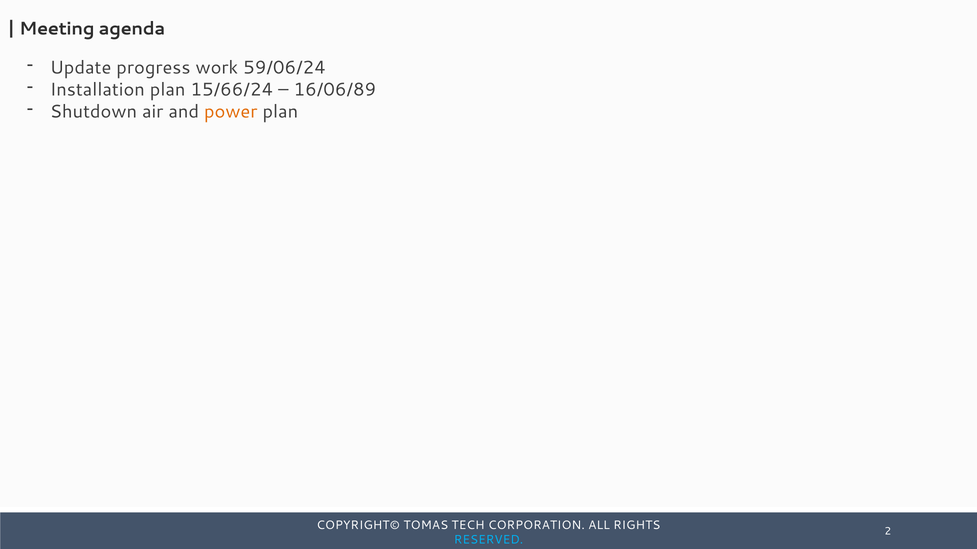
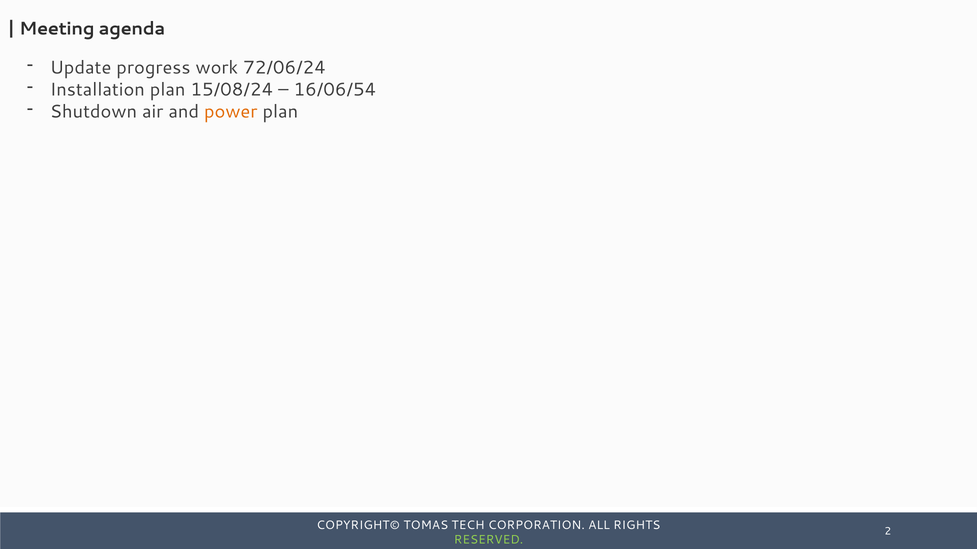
59/06/24: 59/06/24 -> 72/06/24 (285, 68)
15/66/24: 15/66/24 -> 15/08/24 (232, 90)
16/06/89: 16/06/89 -> 16/06/54 (335, 90)
RESERVED colour: light blue -> light green (489, 540)
